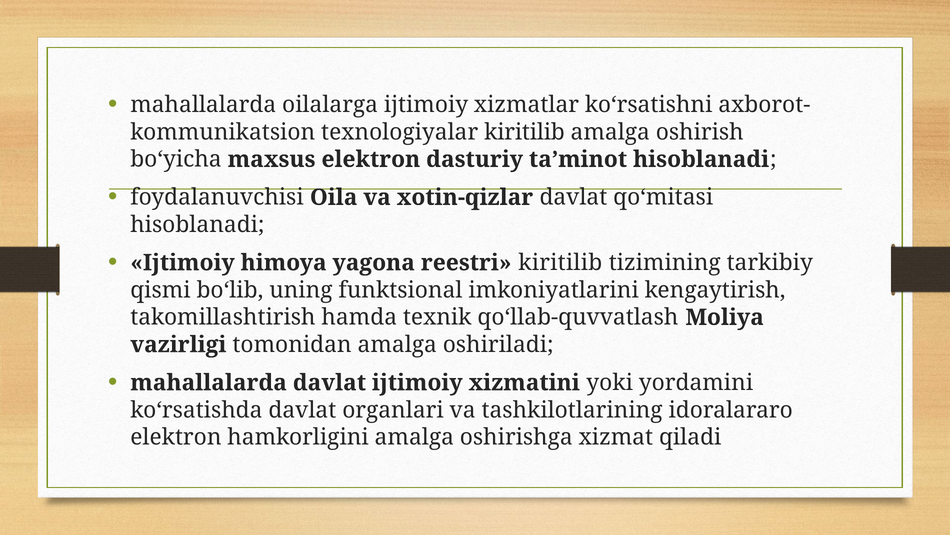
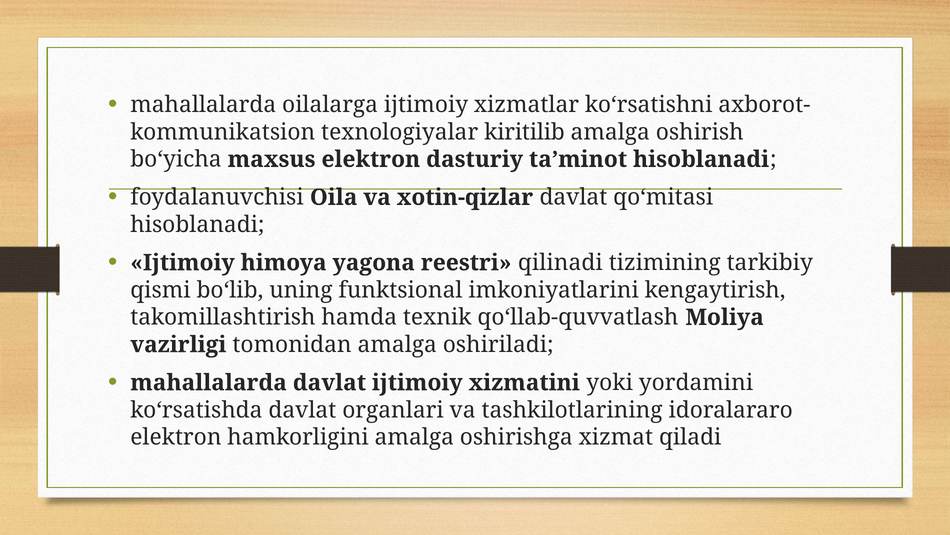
reestri kiritilib: kiritilib -> qilinadi (560, 262)
